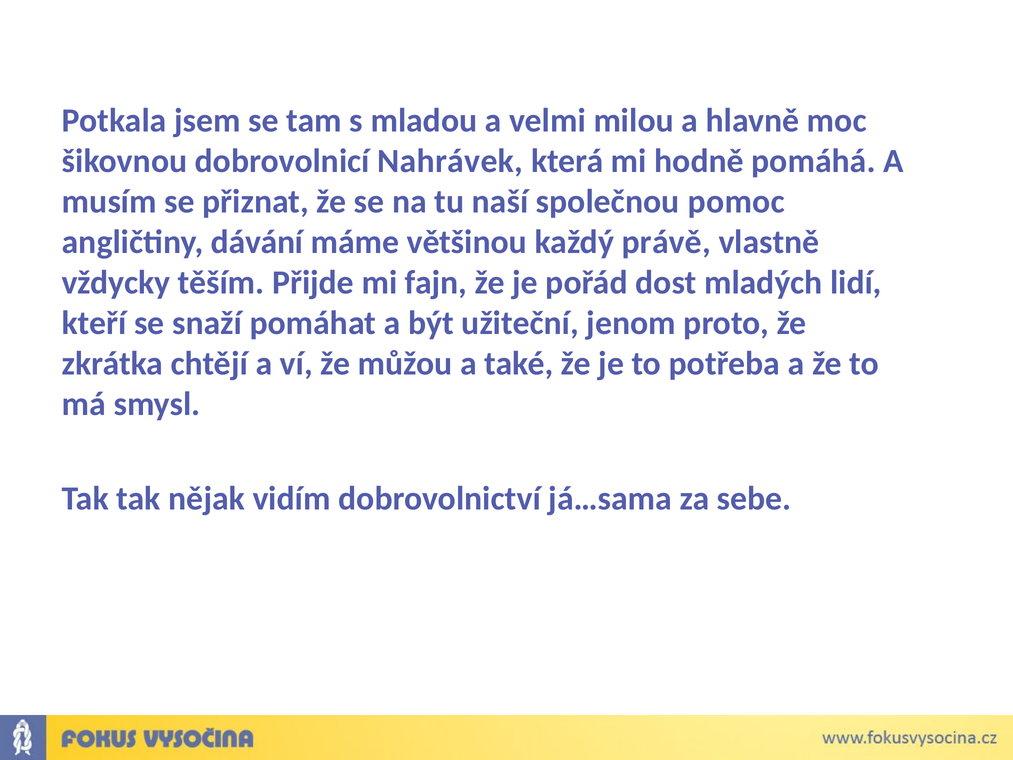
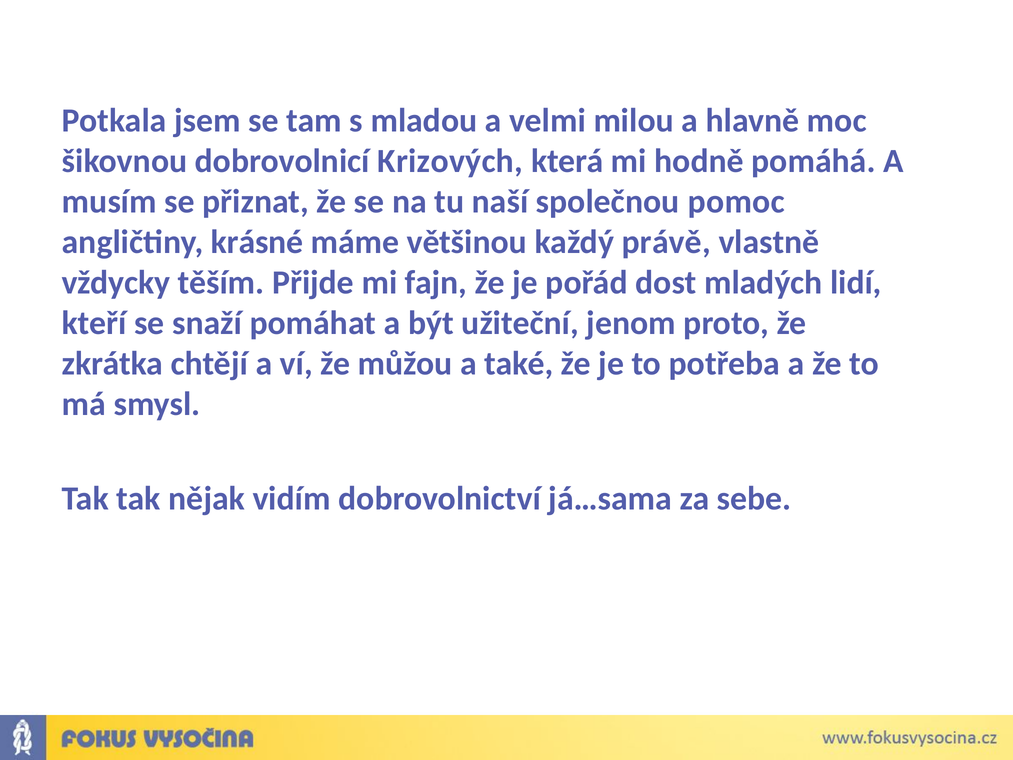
Nahrávek: Nahrávek -> Krizových (450, 161)
dávání: dávání -> krásné (257, 242)
